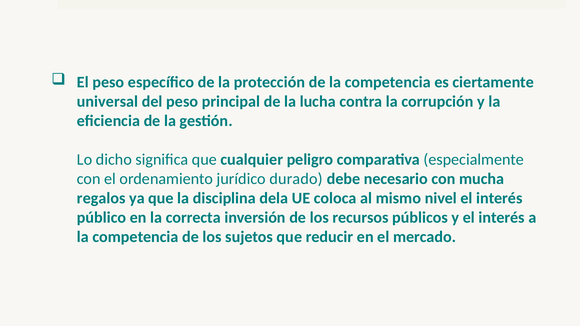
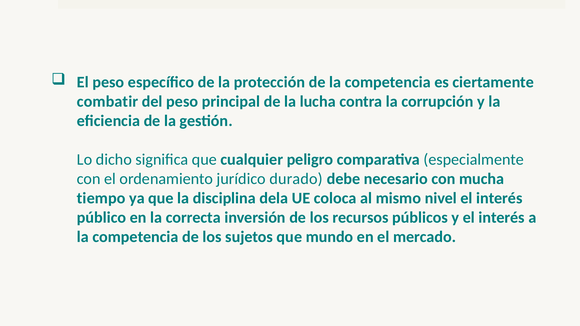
universal: universal -> combatir (108, 102)
regalos: regalos -> tiempo (101, 198)
reducir: reducir -> mundo (330, 237)
